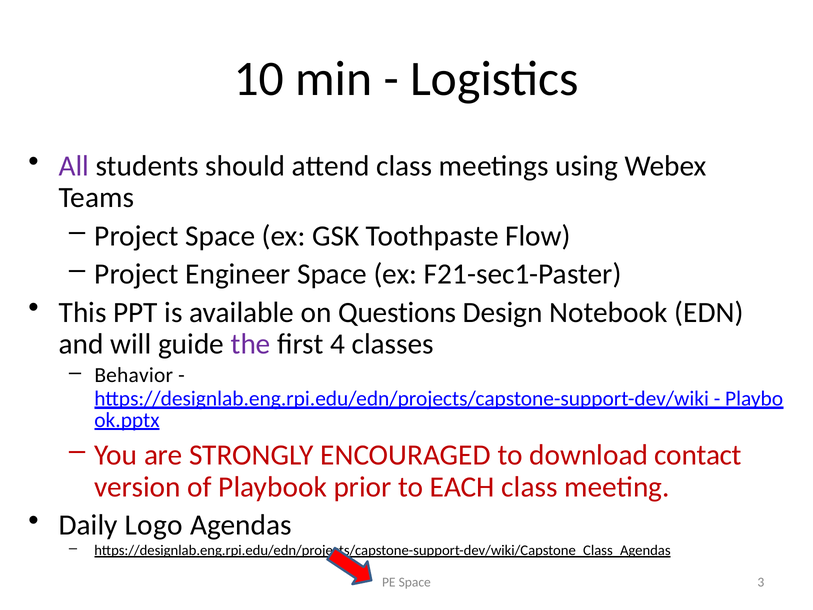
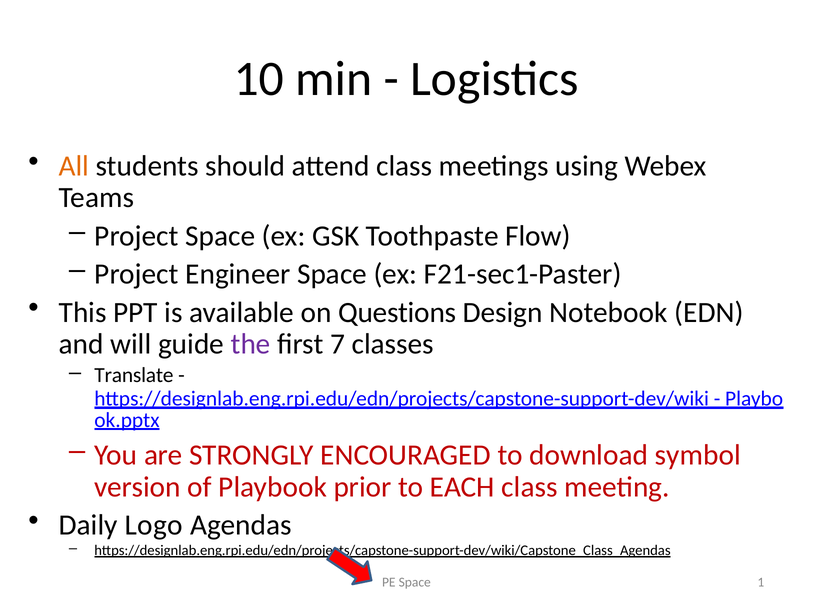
All colour: purple -> orange (74, 166)
4: 4 -> 7 (337, 344)
Behavior: Behavior -> Translate (134, 375)
contact: contact -> symbol (698, 455)
3: 3 -> 1 (761, 582)
